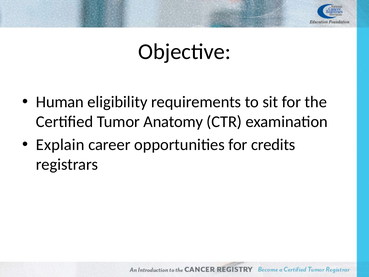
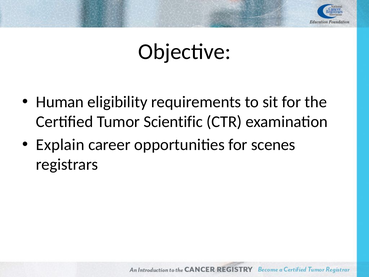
Anatomy: Anatomy -> Scientific (173, 122)
credits: credits -> scenes (273, 145)
